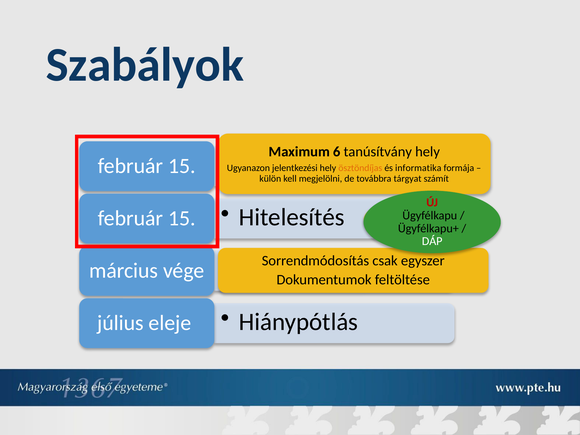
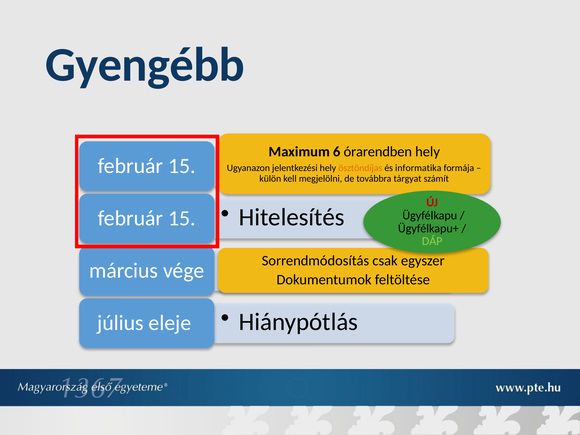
Szabályok: Szabályok -> Gyengébb (145, 65)
tanúsítvány: tanúsítvány -> órarendben (378, 152)
DÁP colour: white -> light green (432, 241)
